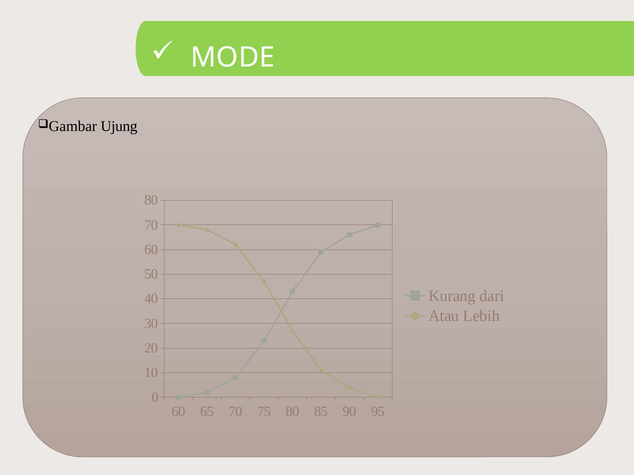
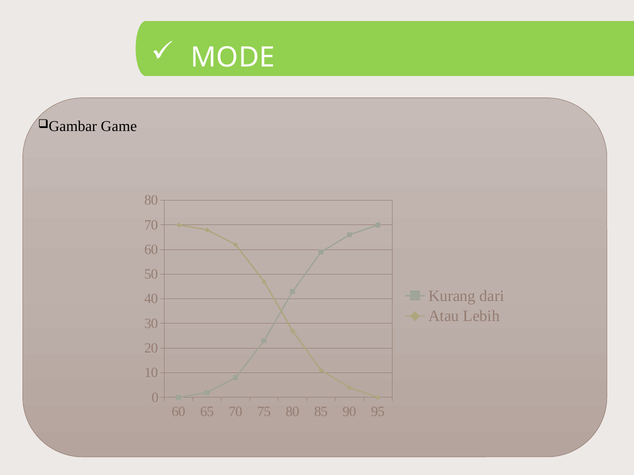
Ujung: Ujung -> Game (119, 126)
